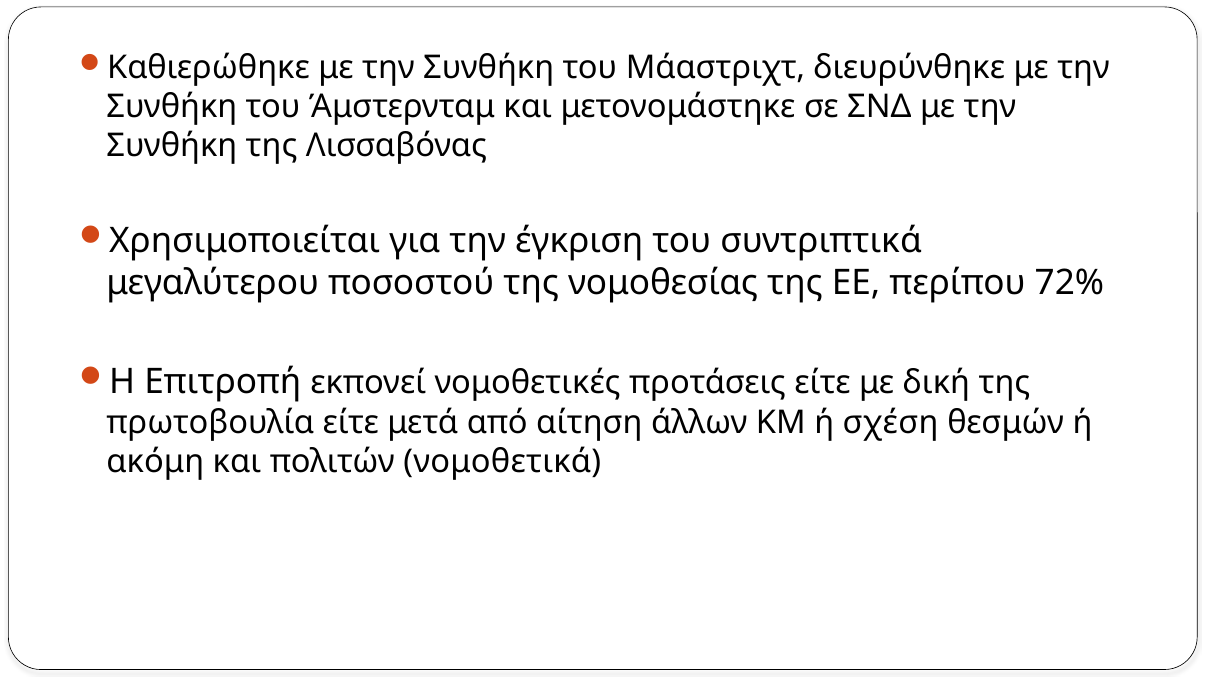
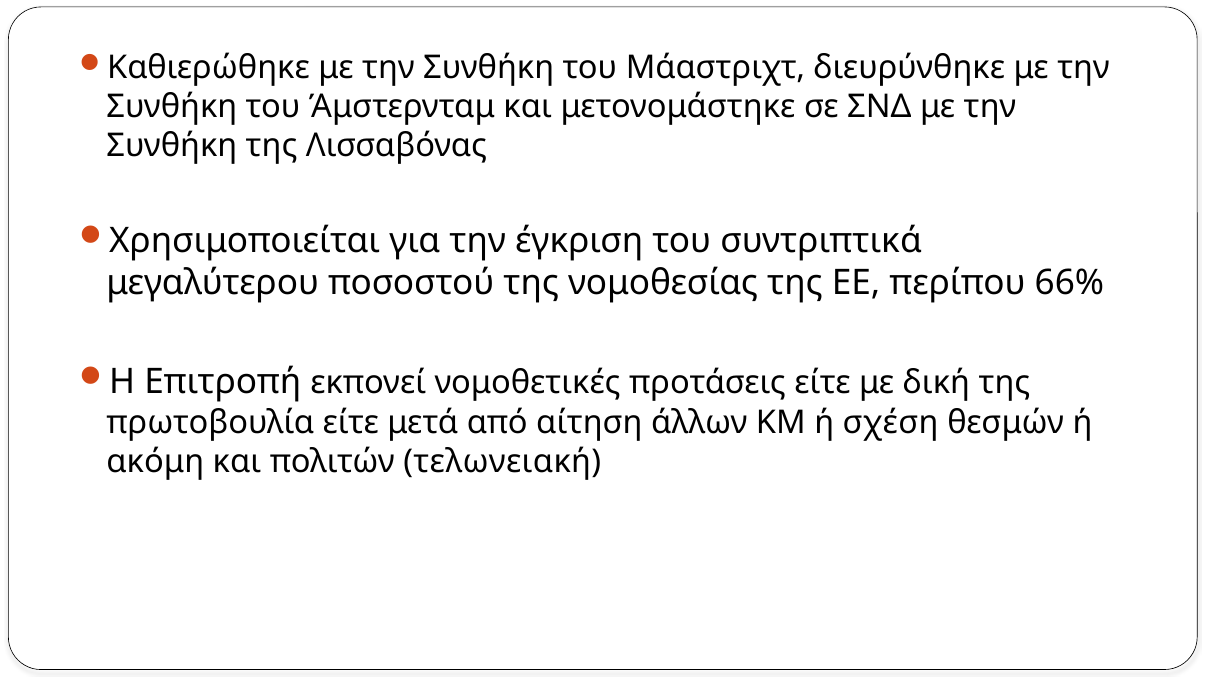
72%: 72% -> 66% (1069, 283)
νομοθετικά: νομοθετικά -> τελωνειακή (502, 461)
